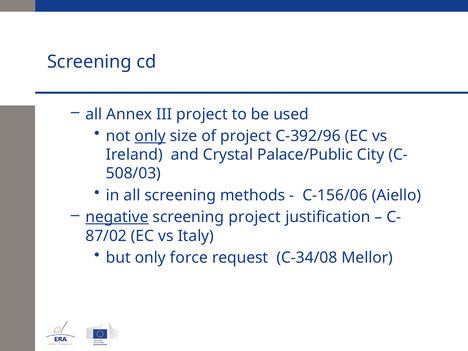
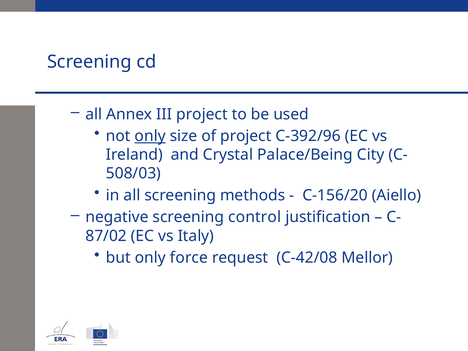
Palace/Public: Palace/Public -> Palace/Being (305, 155)
C-156/06: C-156/06 -> C-156/20 (335, 195)
negative underline: present -> none (117, 217)
screening project: project -> control (255, 217)
C-34/08: C-34/08 -> C-42/08 (307, 258)
